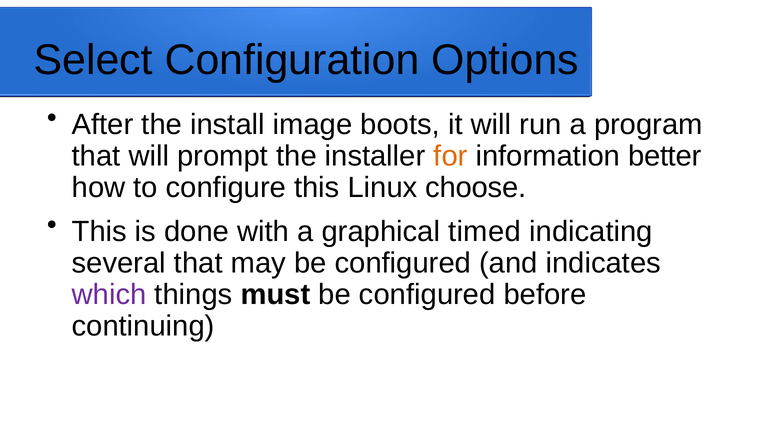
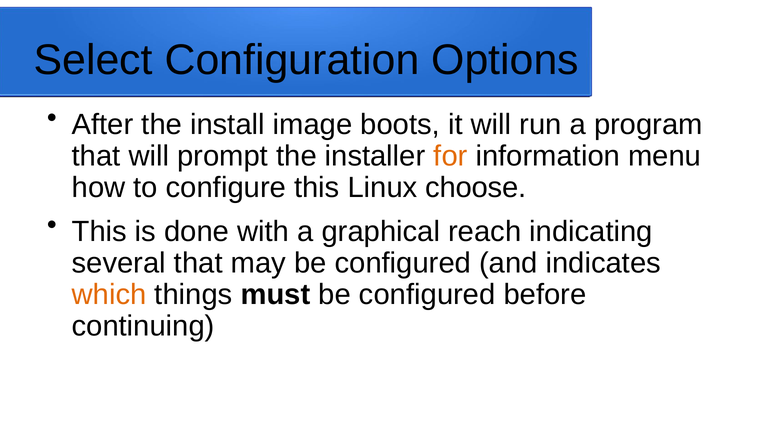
better: better -> menu (665, 156)
timed: timed -> reach (485, 232)
which colour: purple -> orange (109, 295)
